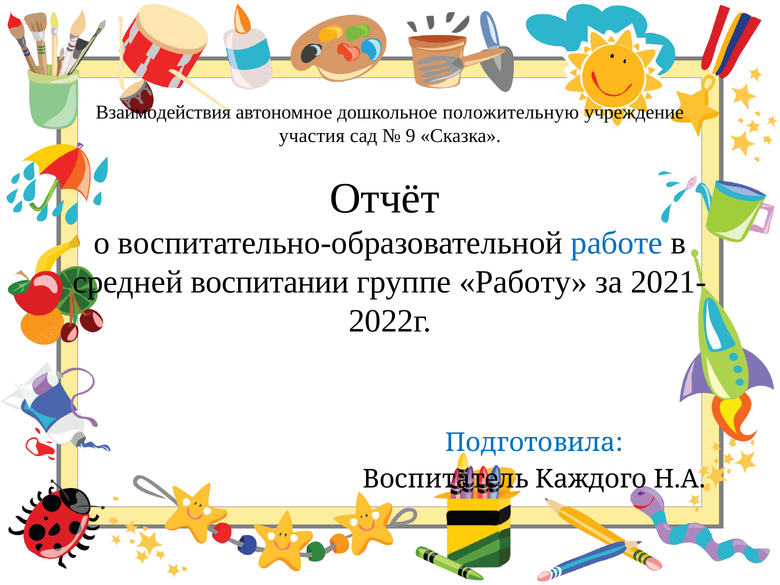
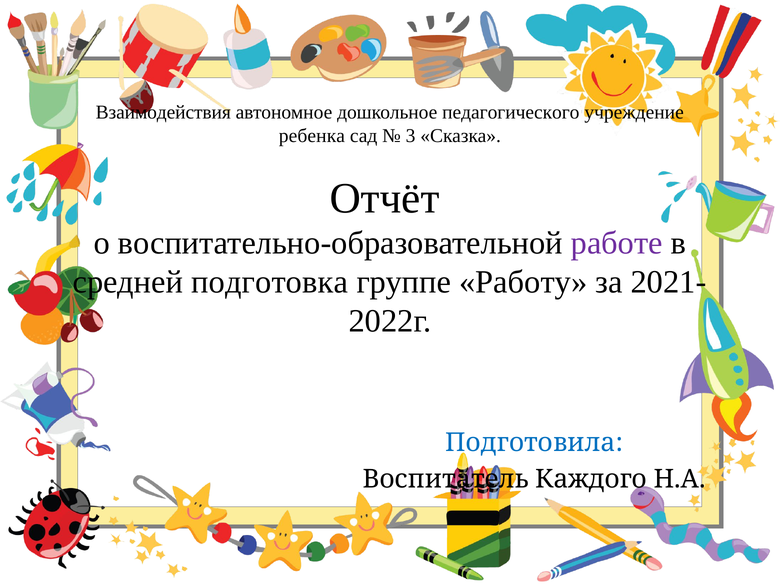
положительную: положительную -> педагогического (511, 112)
участия: участия -> ребенка (312, 136)
9: 9 -> 3 (411, 136)
работе colour: blue -> purple (617, 243)
воспитании: воспитании -> подготовка (270, 282)
